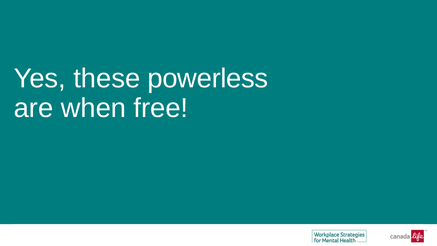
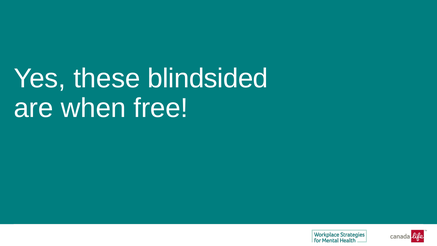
powerless: powerless -> blindsided (208, 78)
